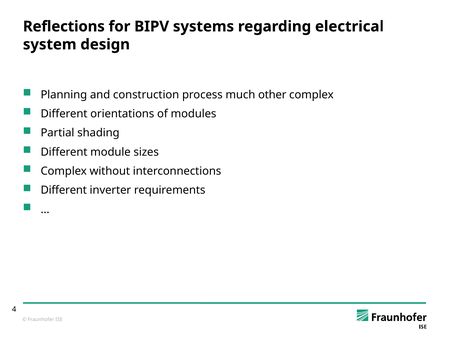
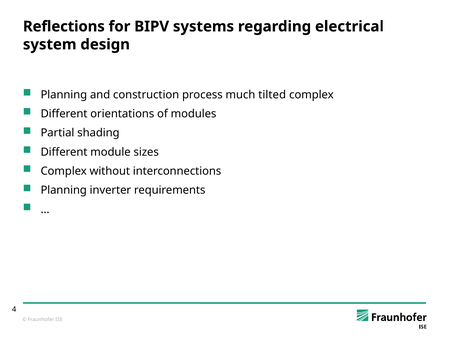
other: other -> tilted (272, 95)
Different: Different -> Planning (64, 190)
